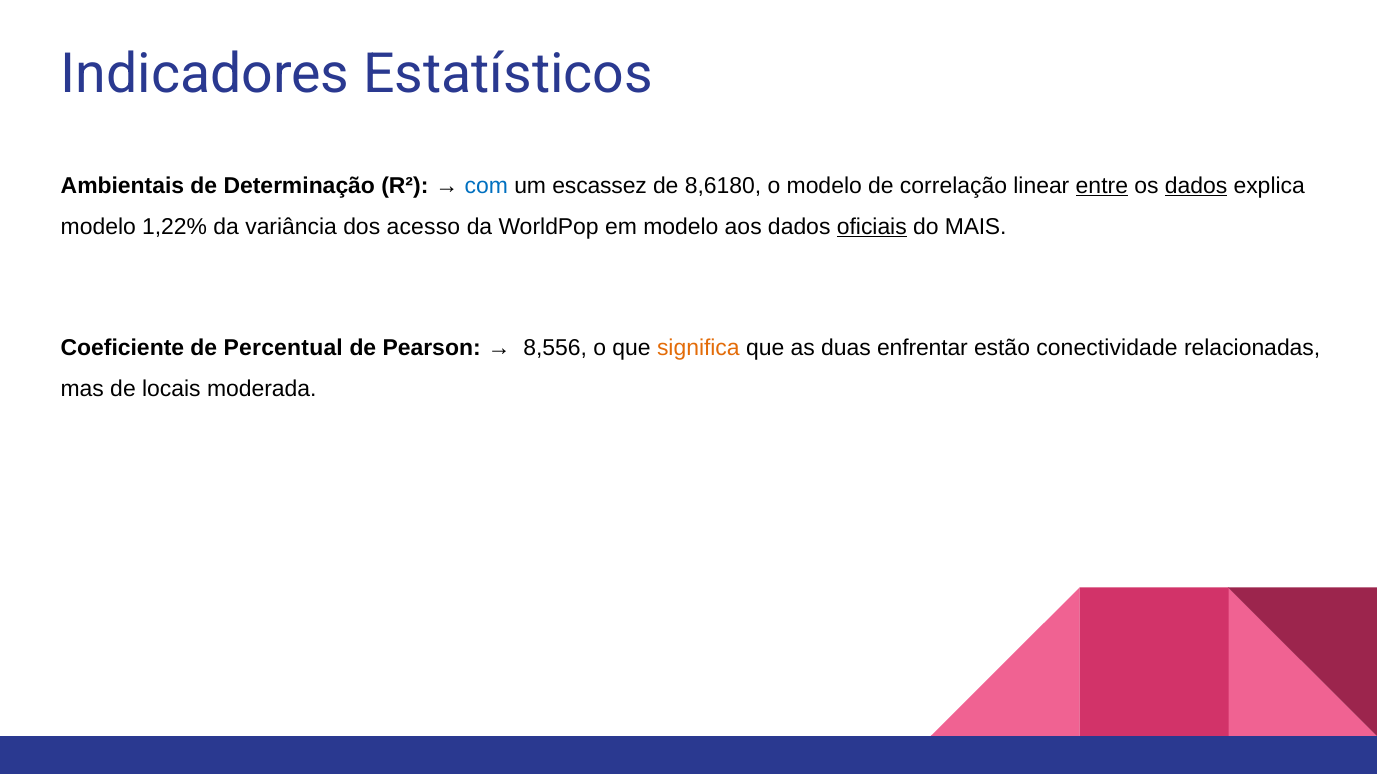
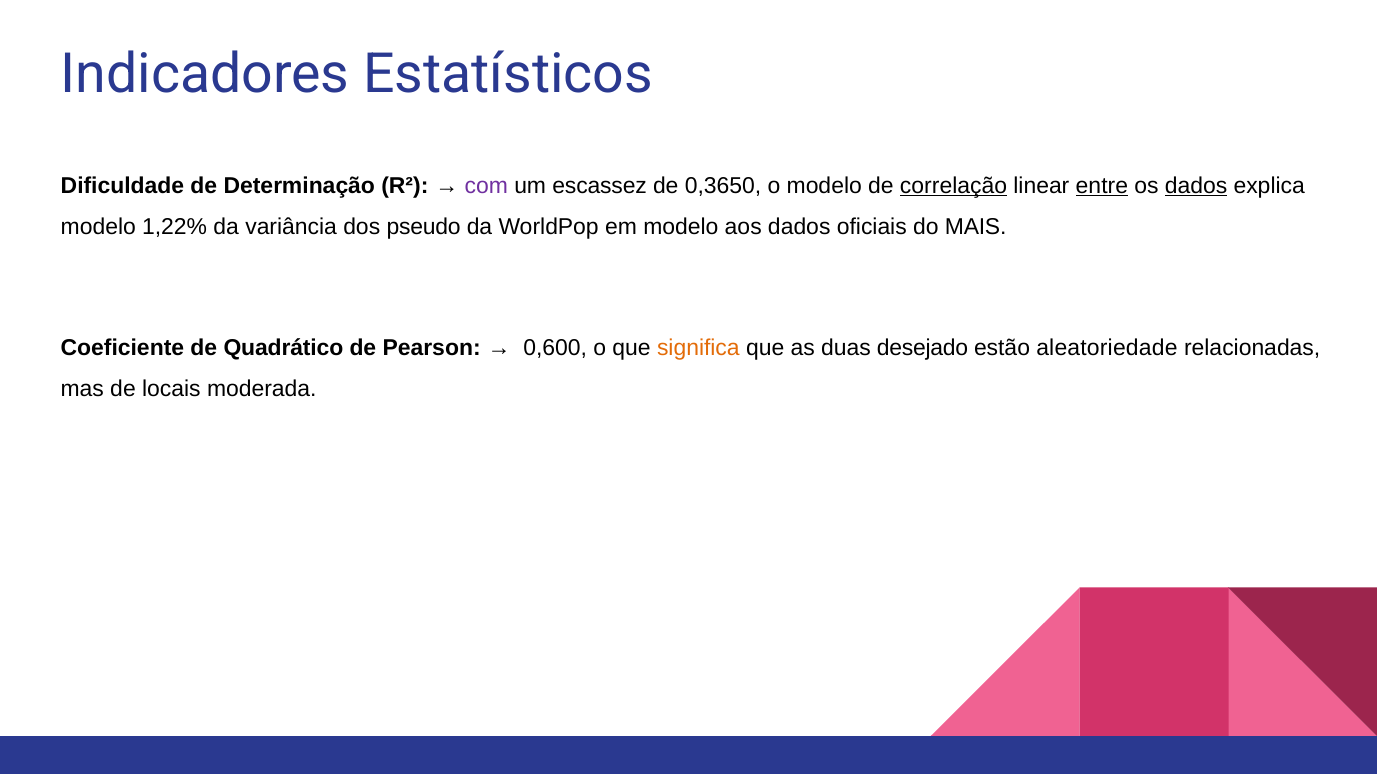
Ambientais: Ambientais -> Dificuldade (122, 186)
com colour: blue -> purple (486, 186)
8,6180: 8,6180 -> 0,3650 (723, 186)
correlação underline: none -> present (954, 186)
acesso: acesso -> pseudo (424, 227)
oficiais underline: present -> none (872, 227)
Percentual: Percentual -> Quadrático (283, 348)
8,556: 8,556 -> 0,600 (555, 348)
enfrentar: enfrentar -> desejado (922, 348)
conectividade: conectividade -> aleatoriedade (1107, 348)
